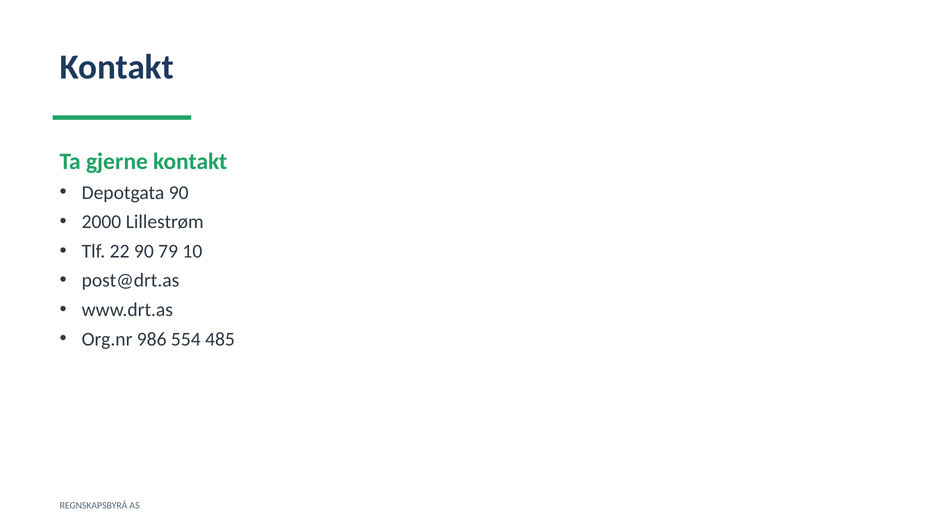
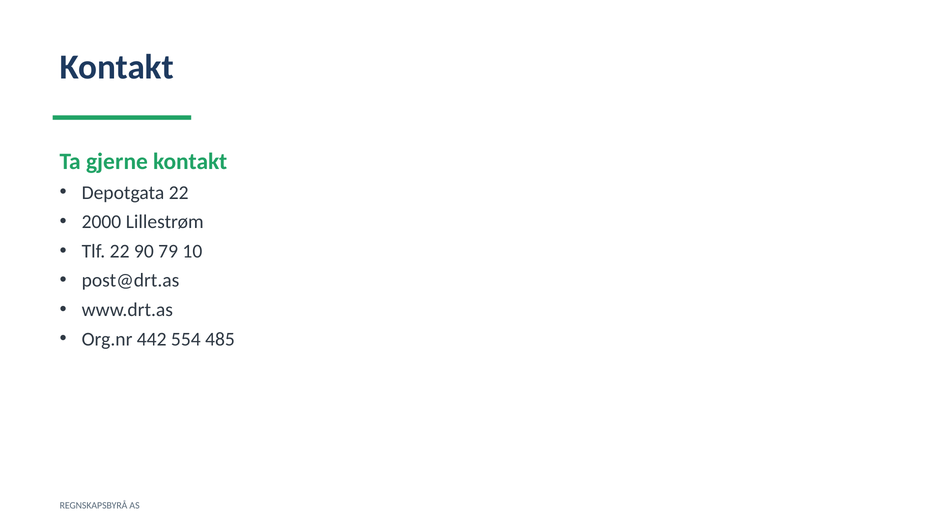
Depotgata 90: 90 -> 22 (179, 193)
986: 986 -> 442 (152, 340)
